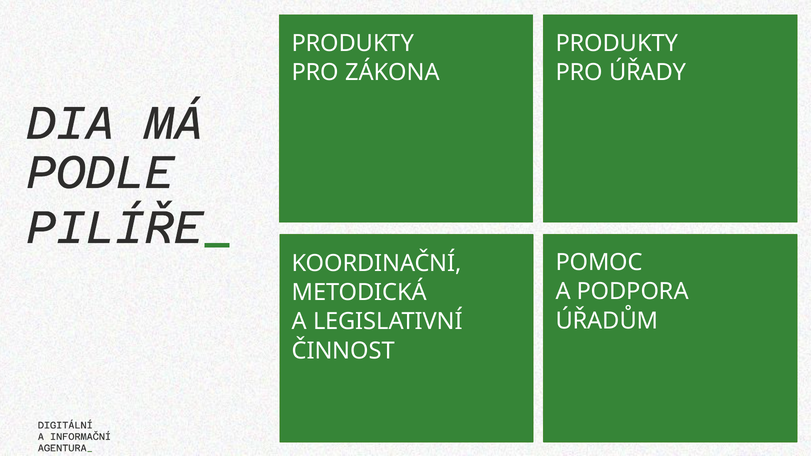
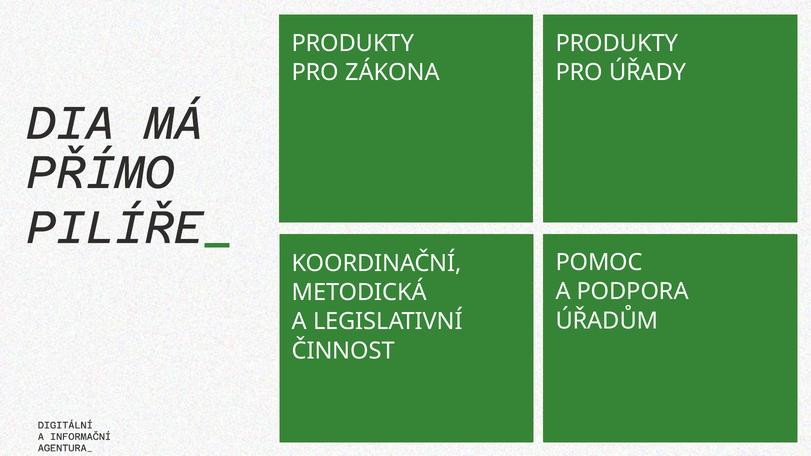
PODLE: PODLE -> PŘÍMO (100, 173)
